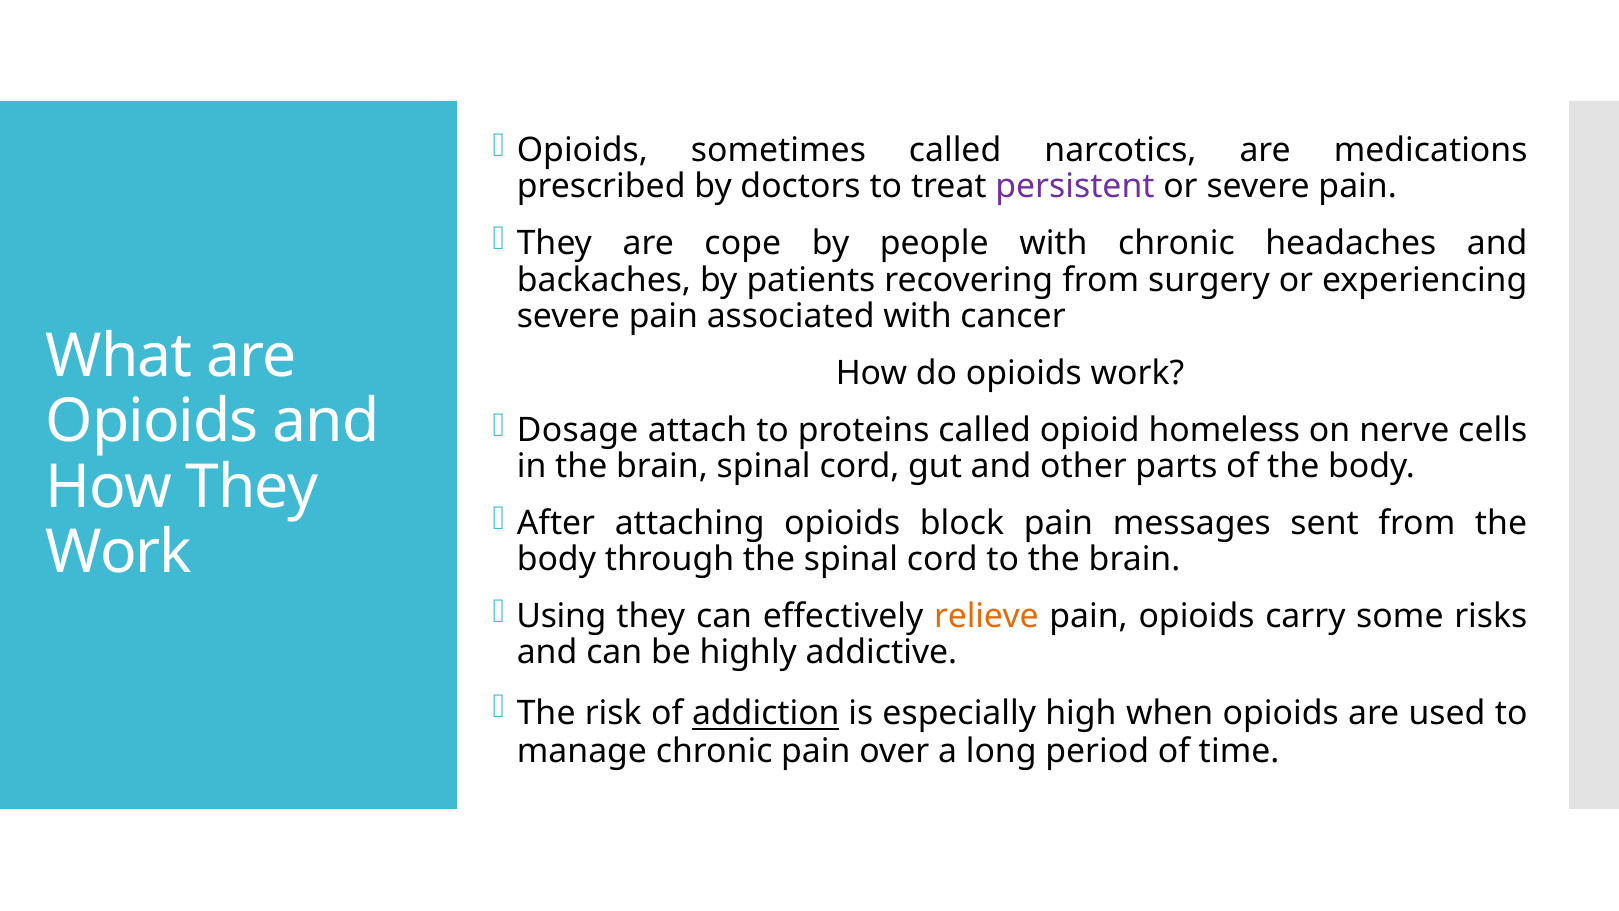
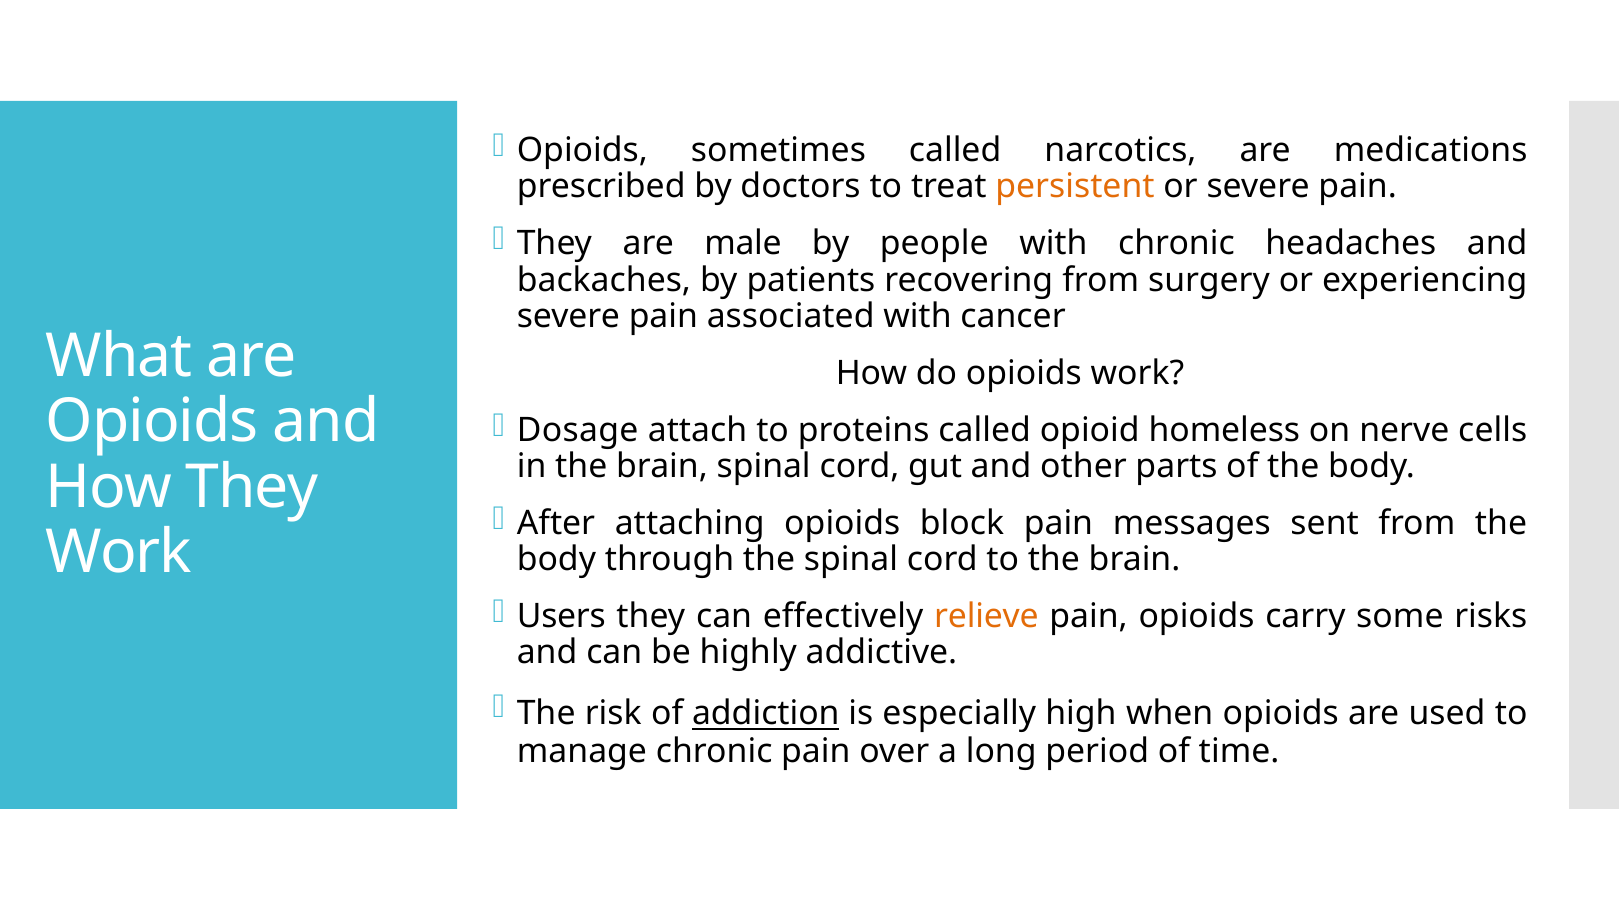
persistent colour: purple -> orange (1075, 187)
cope: cope -> male (743, 243)
Using: Using -> Users (561, 616)
